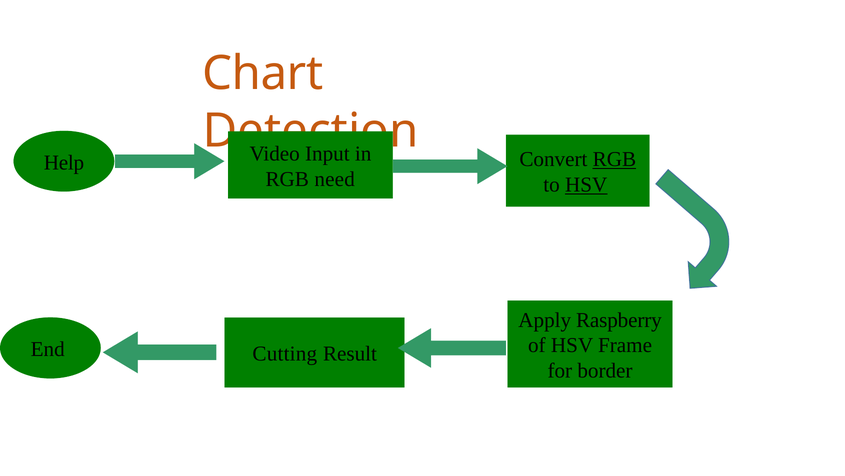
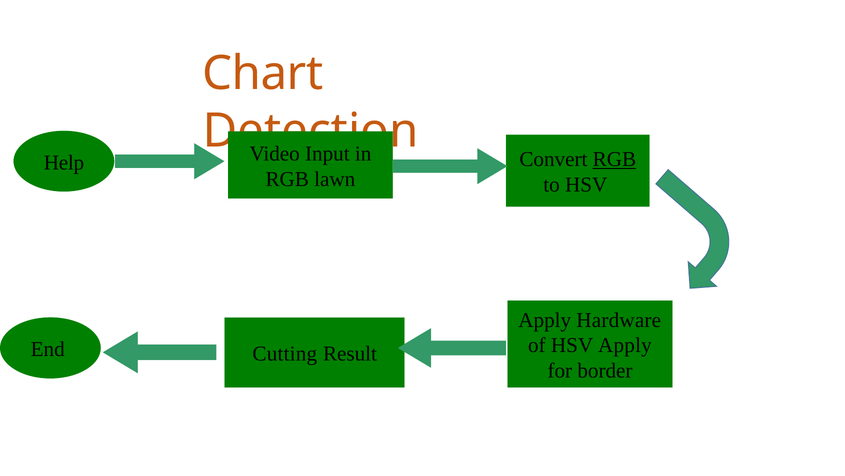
need: need -> lawn (335, 179)
HSV underline: present -> none (586, 185)
Raspberry: Raspberry -> Hardware (619, 320)
HSV Frame: Frame -> Apply (625, 345)
